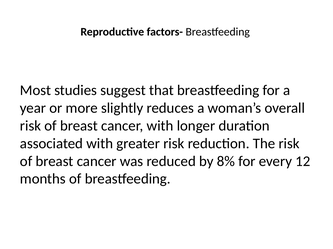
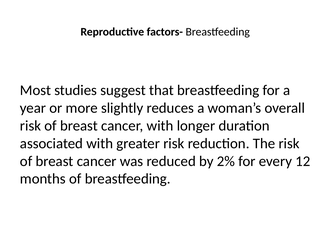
8%: 8% -> 2% (226, 162)
